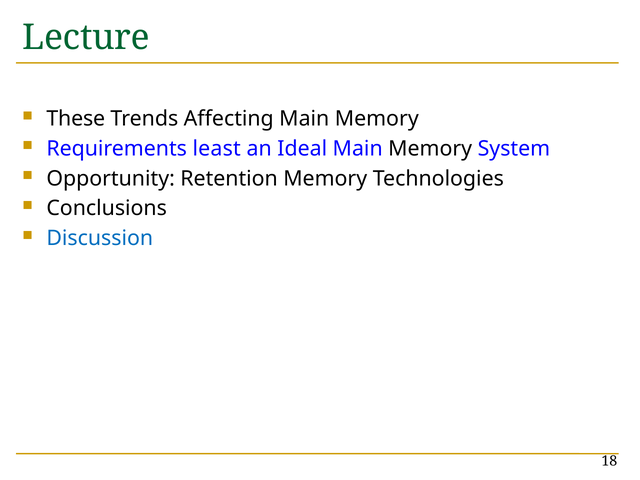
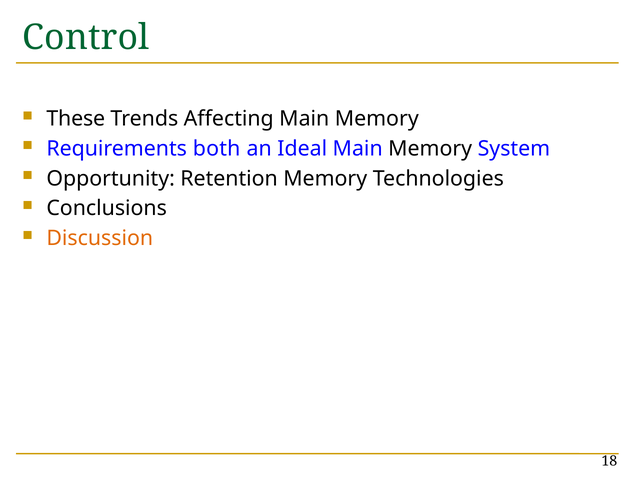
Lecture: Lecture -> Control (86, 38)
least: least -> both (217, 149)
Discussion colour: blue -> orange (100, 238)
